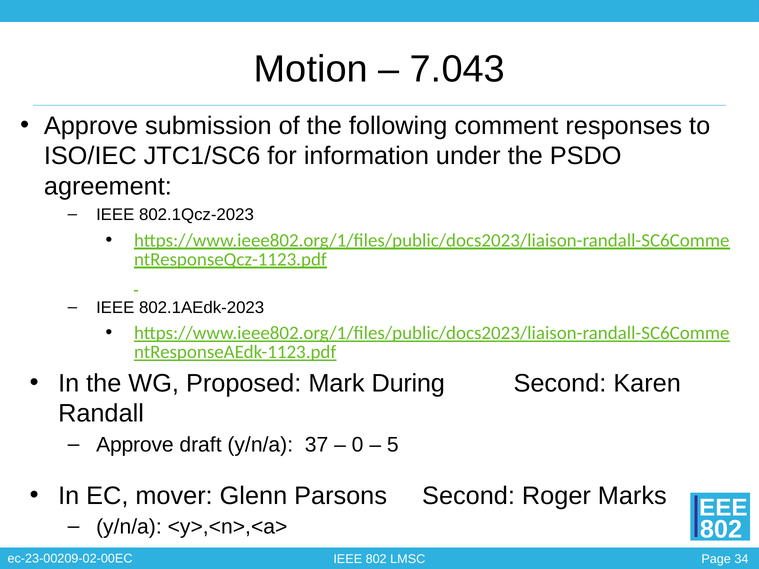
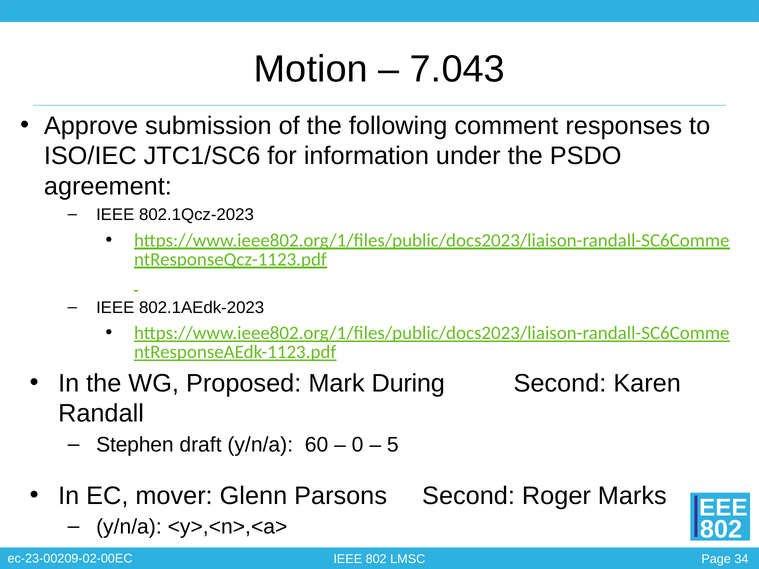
Approve: Approve -> Stephen (135, 445)
37: 37 -> 60 (317, 445)
